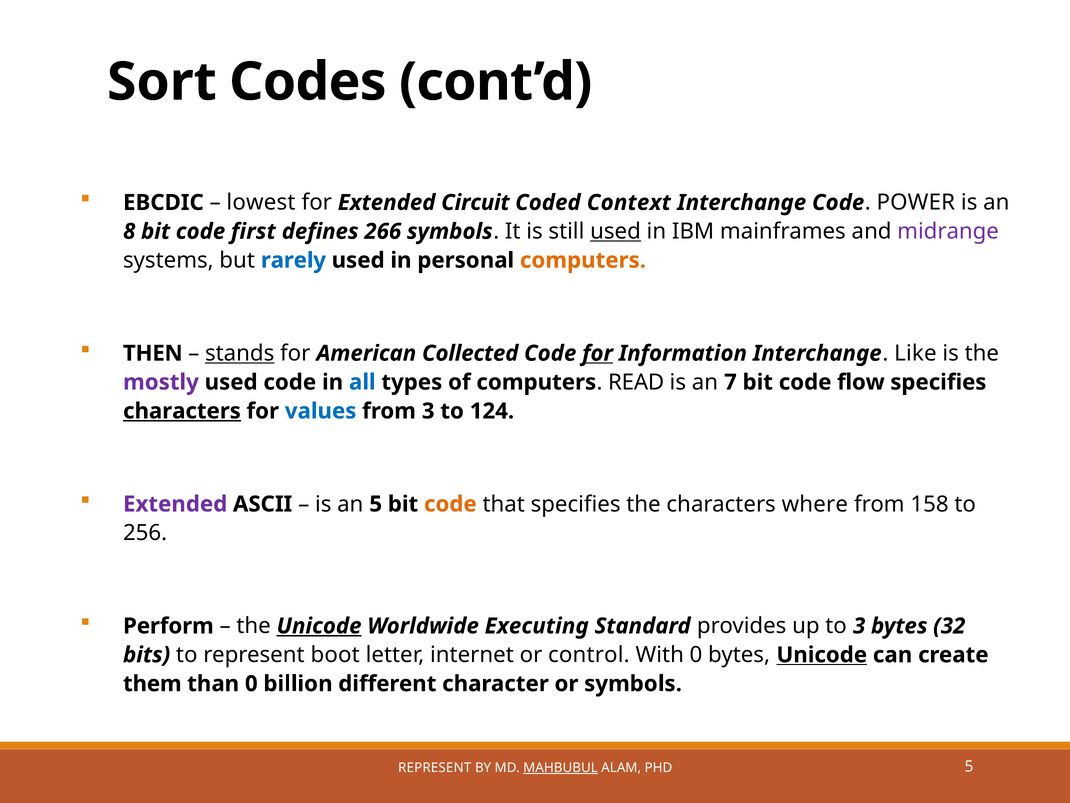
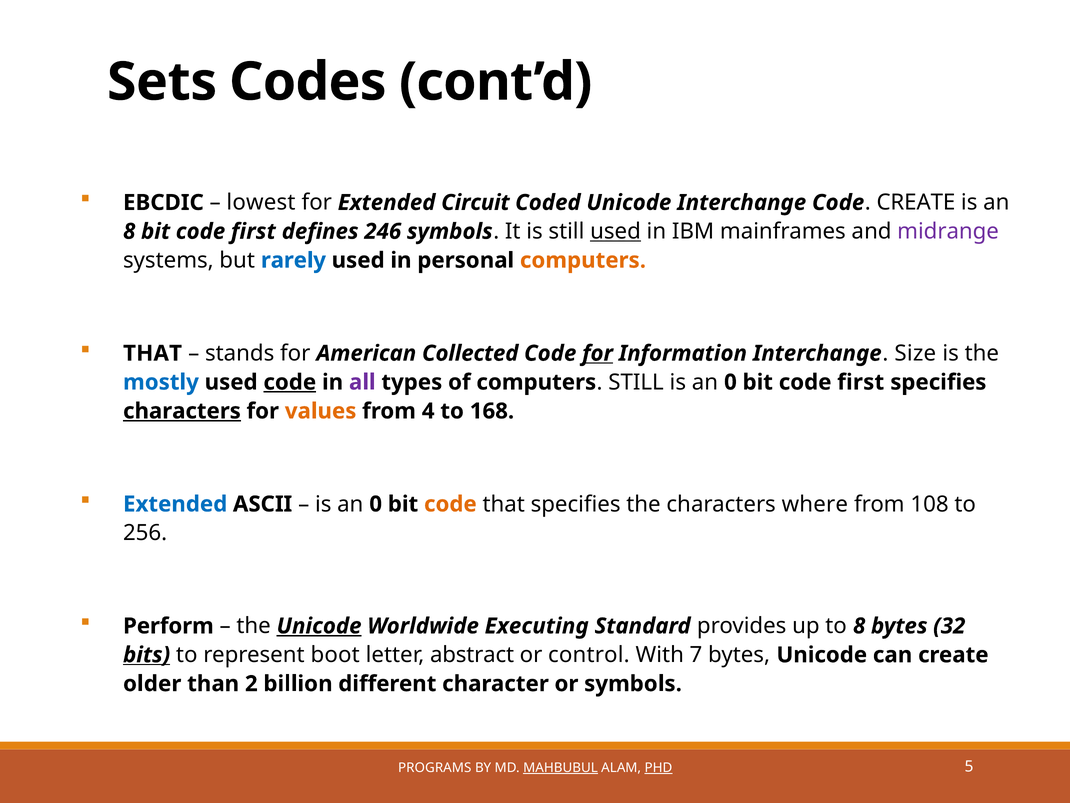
Sort: Sort -> Sets (162, 82)
Coded Context: Context -> Unicode (629, 202)
Code POWER: POWER -> CREATE (916, 202)
266: 266 -> 246 (383, 231)
THEN: THEN -> THAT (153, 353)
stands underline: present -> none (240, 353)
Like: Like -> Size (915, 353)
mostly colour: purple -> blue (161, 382)
code underline: none -> present (290, 382)
all colour: blue -> purple (362, 382)
computers READ: READ -> STILL (636, 382)
7: 7 -> 0 (730, 382)
flow: flow -> first (861, 382)
values colour: blue -> orange (321, 411)
from 3: 3 -> 4 (428, 411)
124: 124 -> 168 (492, 411)
Extended colour: purple -> blue (175, 504)
5: 5 -> 0 (376, 504)
158: 158 -> 108 (930, 504)
to 3: 3 -> 8 (859, 626)
bits underline: none -> present (147, 655)
internet: internet -> abstract (472, 655)
With 0: 0 -> 7 (696, 655)
Unicode underline: present -> none (822, 655)
them: them -> older (152, 683)
than 0: 0 -> 2 (251, 683)
REPRESENT: REPRESENT -> PROGRAMS (435, 767)
PHD underline: none -> present (658, 767)
